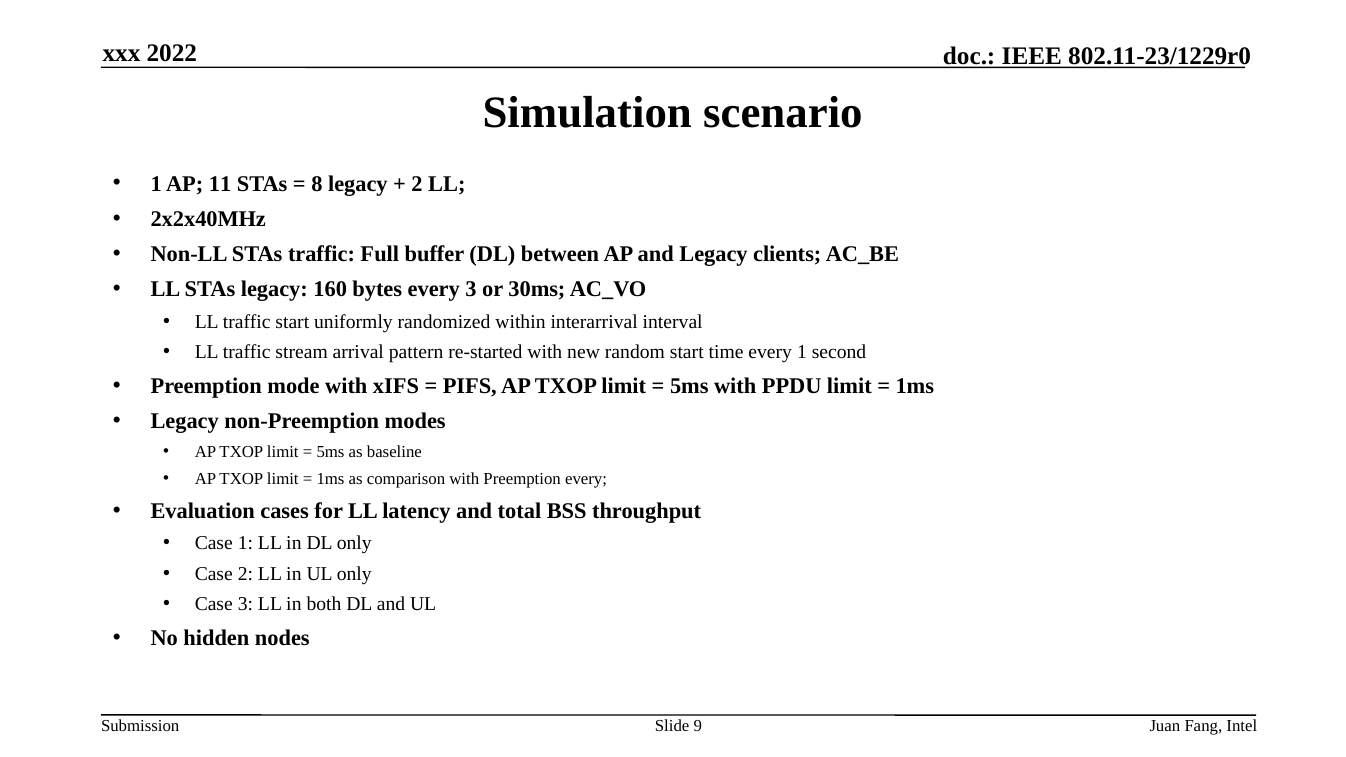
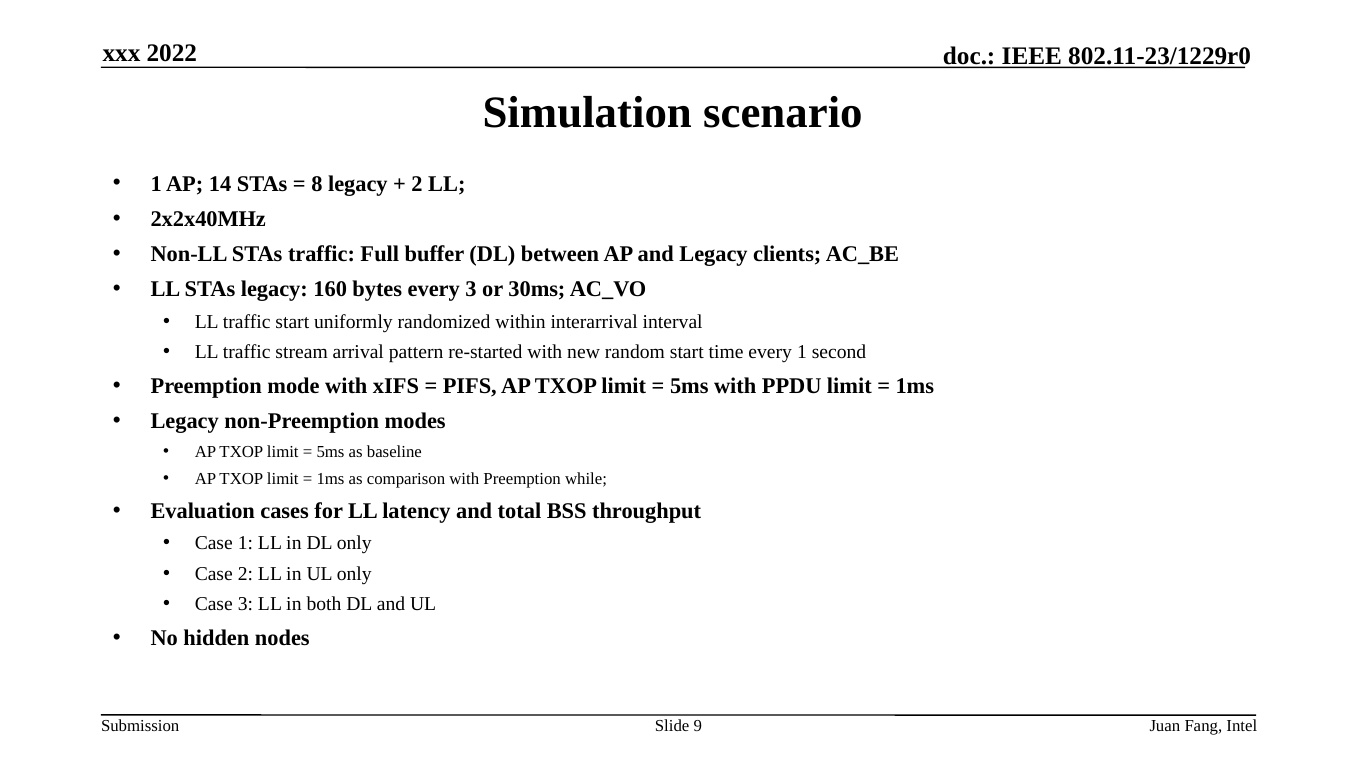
11: 11 -> 14 (220, 184)
Preemption every: every -> while (586, 479)
